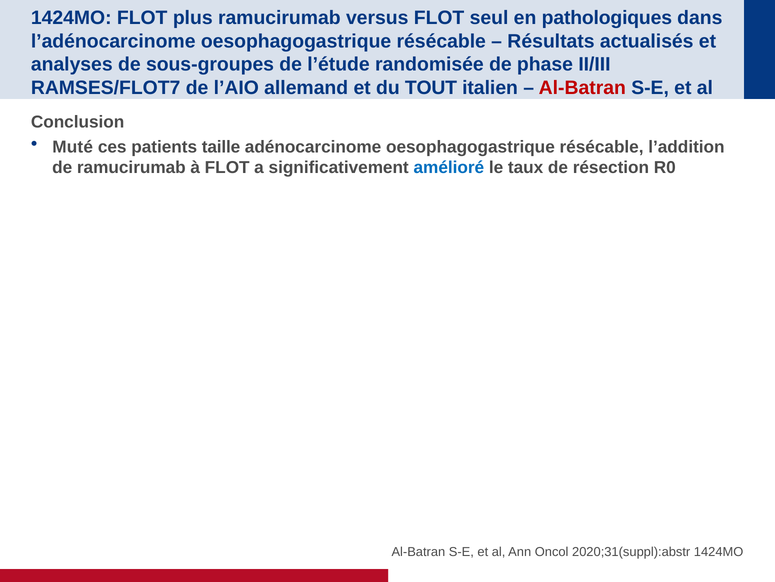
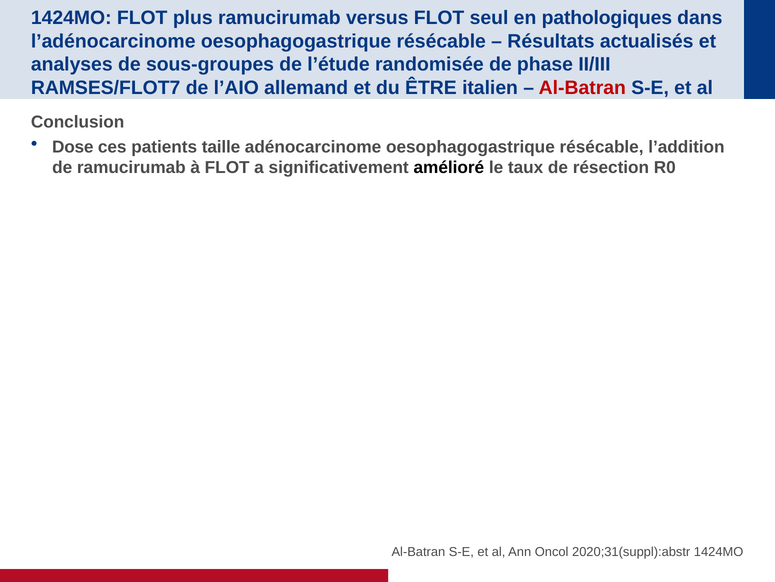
TOUT: TOUT -> ÊTRE (431, 88)
Muté: Muté -> Dose (73, 147)
amélioré colour: blue -> black (449, 167)
